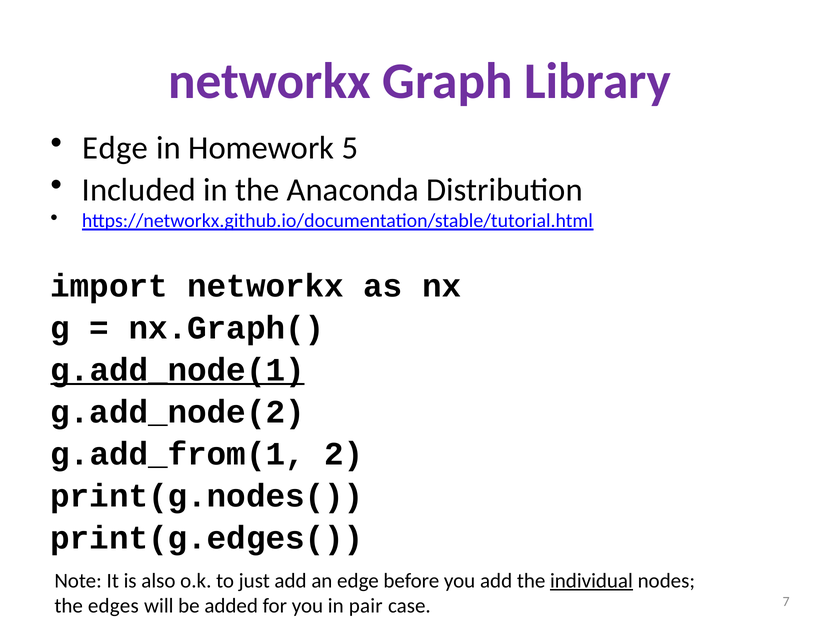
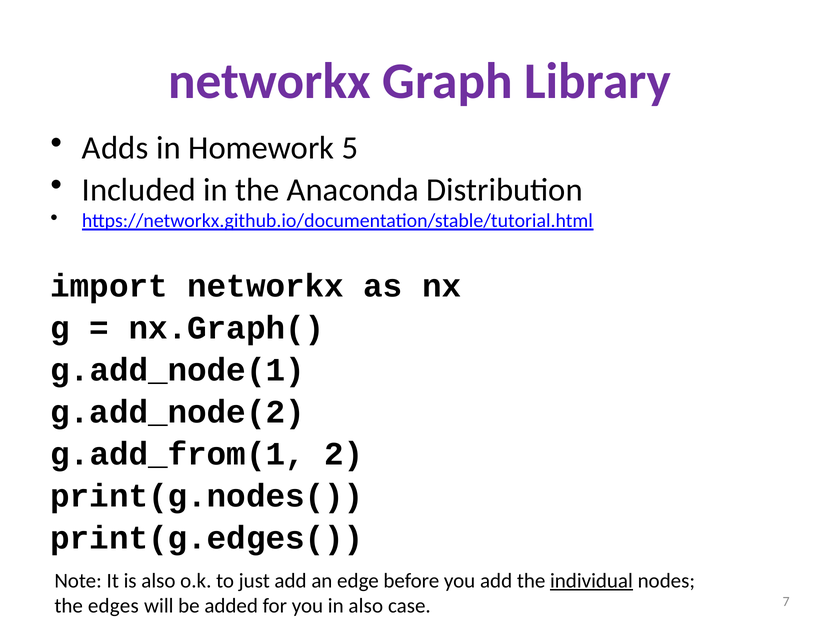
Edge: Edge -> Adds (115, 148)
g.add_node(1 underline: present -> none (178, 370)
in pair: pair -> also (366, 606)
